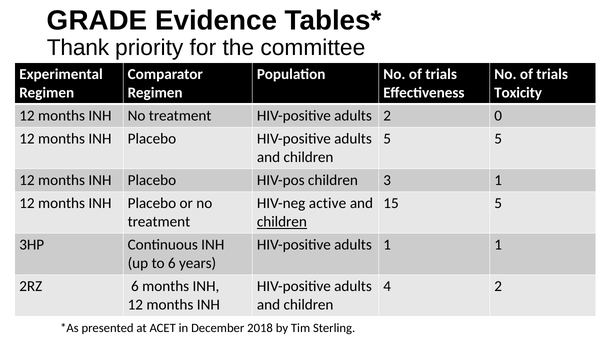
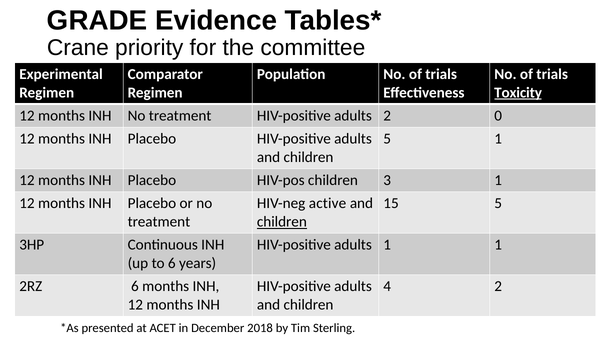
Thank: Thank -> Crane (78, 48)
Toxicity underline: none -> present (518, 93)
5 5: 5 -> 1 (498, 139)
